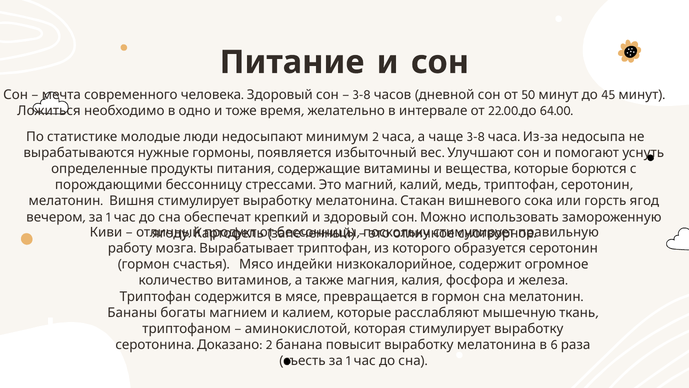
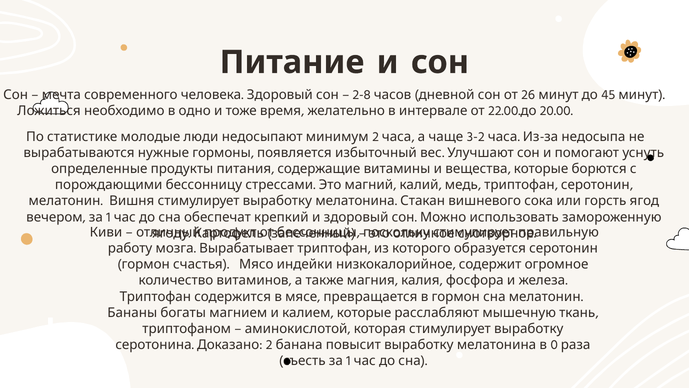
3-8: 3-8 -> 2-8 (362, 95)
50: 50 -> 26 (528, 95)
64.00: 64.00 -> 20.00 (556, 111)
3-8: 3-8 -> 3-2 (476, 136)
6: 6 -> 0 (554, 345)
